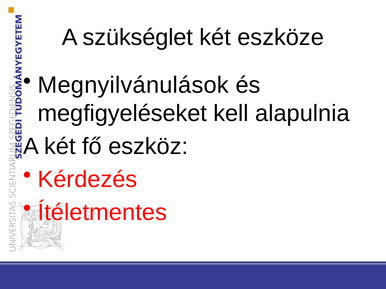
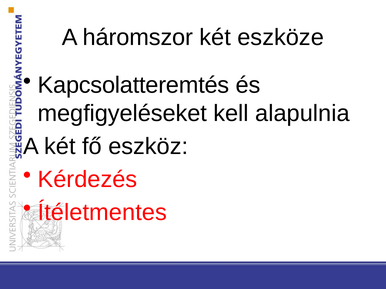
szükséglet: szükséglet -> háromszor (138, 37)
Megnyilvánulások: Megnyilvánulások -> Kapcsolatteremtés (133, 85)
